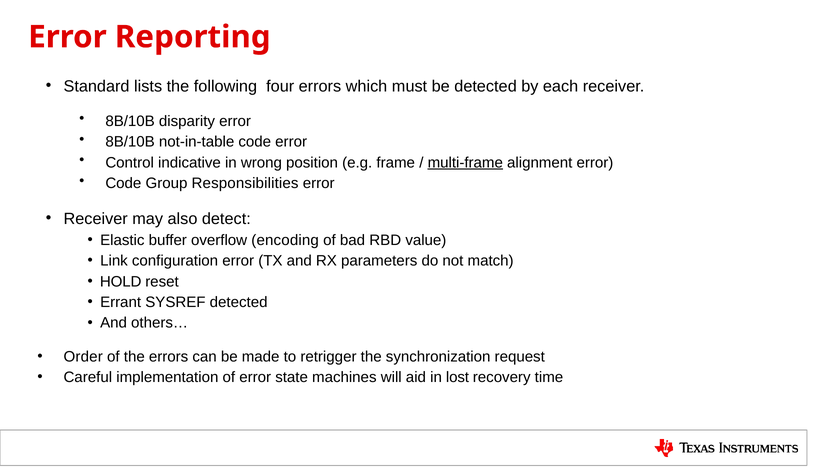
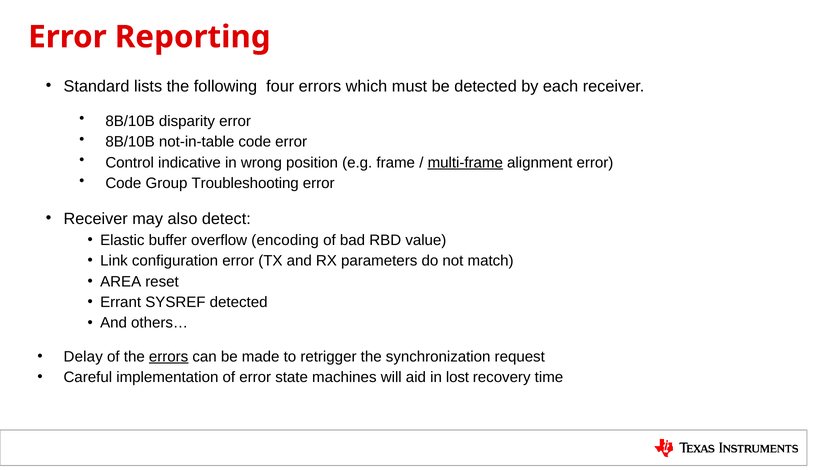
Responsibilities: Responsibilities -> Troubleshooting (245, 183)
HOLD: HOLD -> AREA (121, 282)
Order: Order -> Delay (83, 357)
errors underline: none -> present (169, 357)
